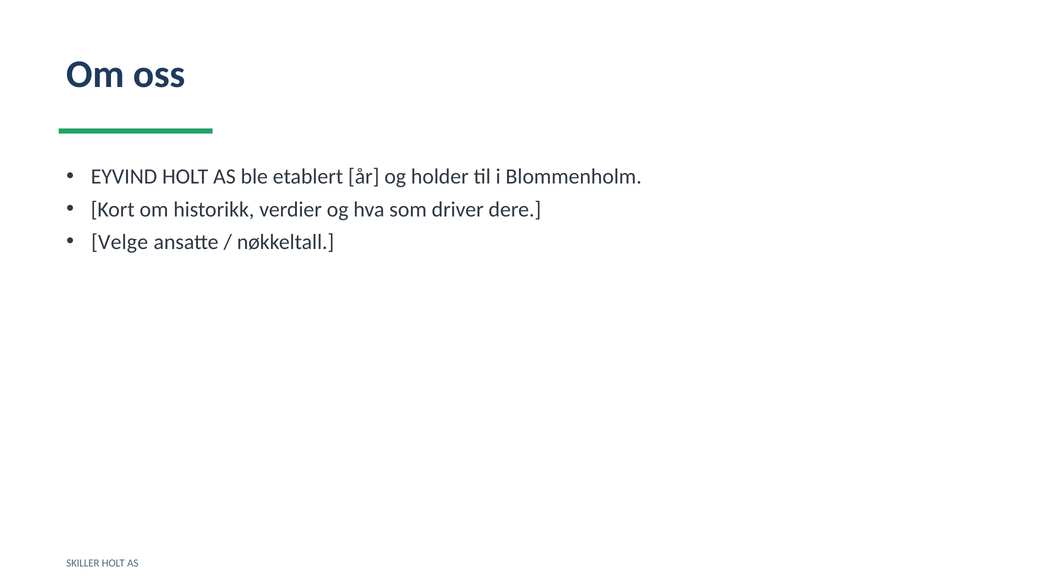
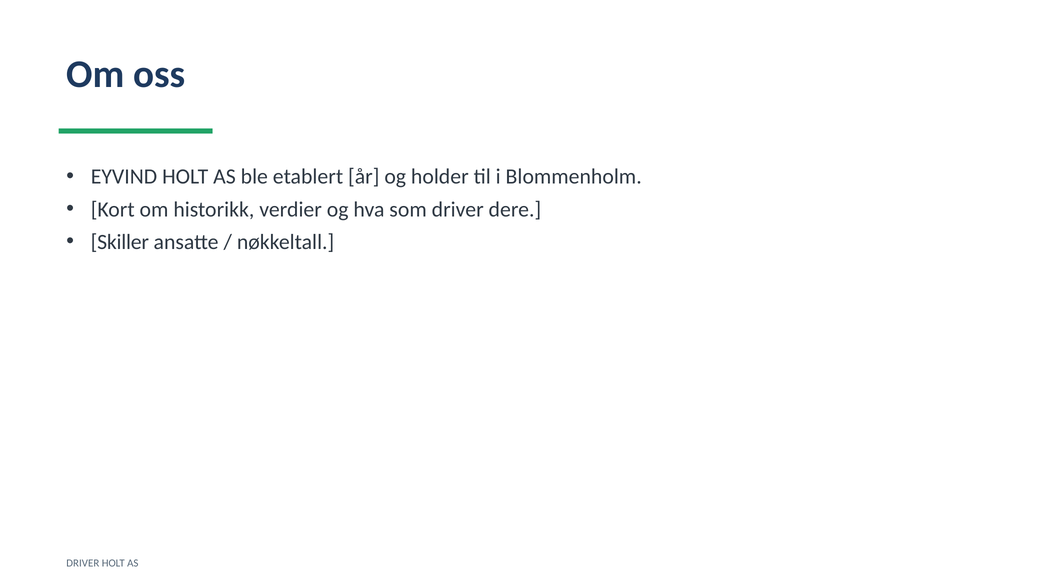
Velge: Velge -> Skiller (120, 242)
SKILLER: SKILLER -> DRIVER (83, 563)
